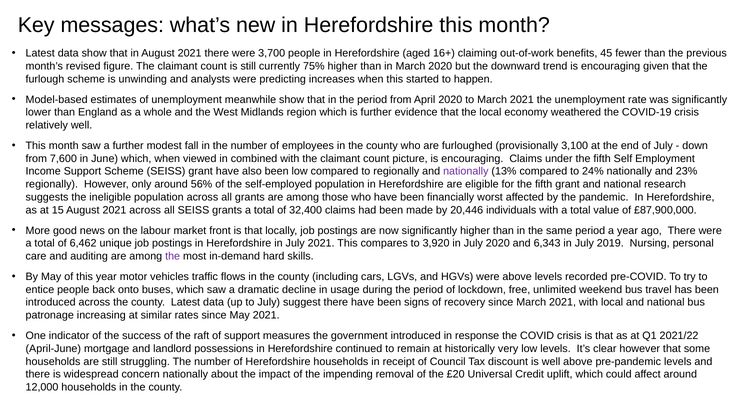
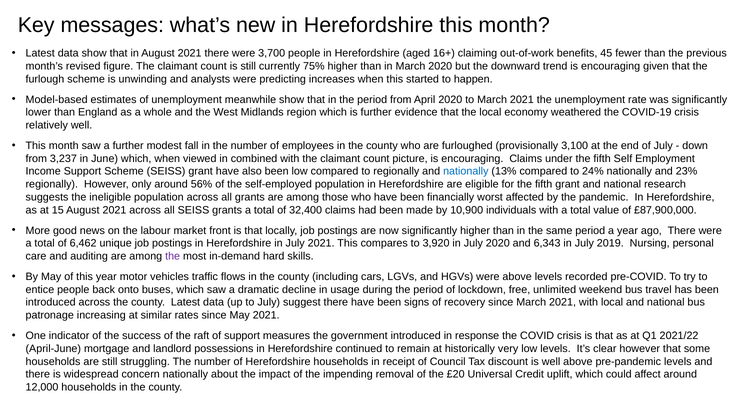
7,600: 7,600 -> 3,237 (63, 159)
nationally colour: purple -> blue (466, 172)
20,446: 20,446 -> 10,900 (467, 210)
